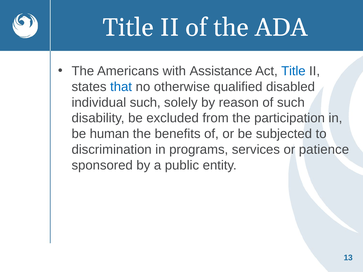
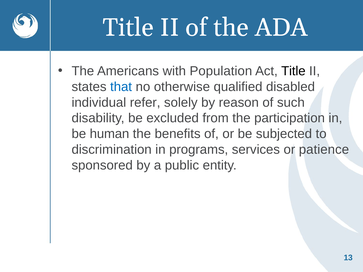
Assistance: Assistance -> Population (221, 71)
Title colour: blue -> black (293, 71)
individual such: such -> refer (145, 103)
